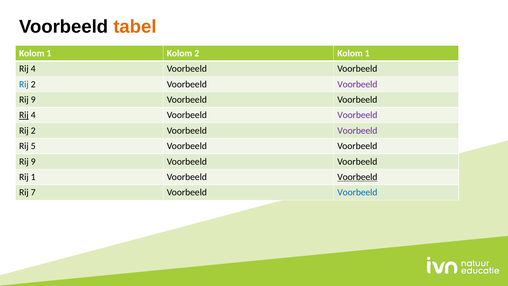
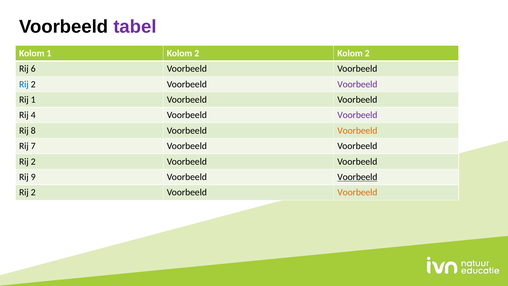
tabel colour: orange -> purple (135, 27)
2 Kolom 1: 1 -> 2 (367, 53)
4: 4 -> 6 (33, 69)
9: 9 -> 1 (33, 100)
Rij underline: present -> none (24, 115)
2: 2 -> 8 (33, 131)
Voorbeeld colour: purple -> orange (357, 131)
5: 5 -> 7 (33, 146)
9: 9 -> 2 (33, 161)
Rij 1: 1 -> 9 (33, 177)
7: 7 -> 2 (33, 192)
Voorbeeld colour: blue -> orange (357, 192)
